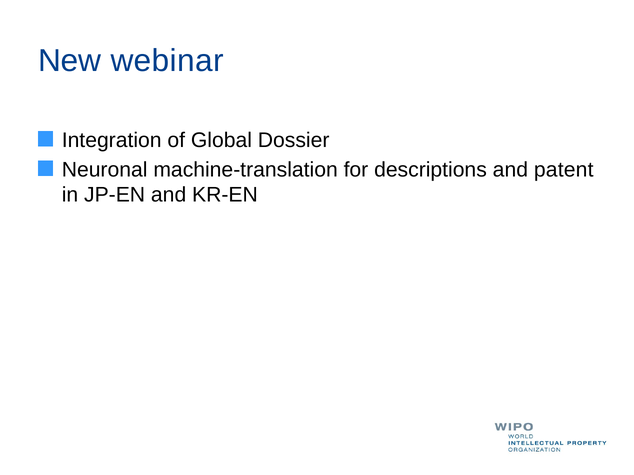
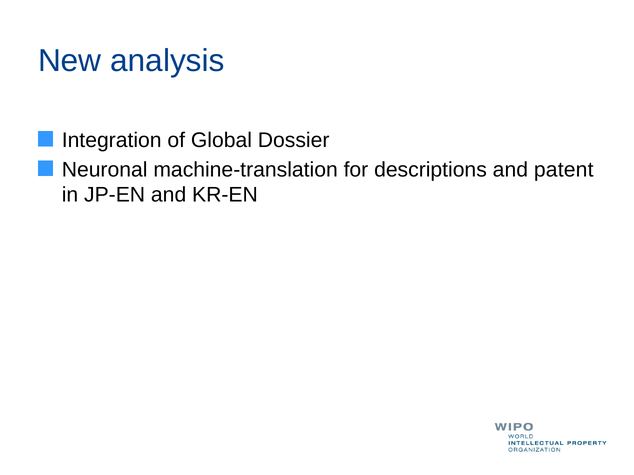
webinar: webinar -> analysis (167, 61)
